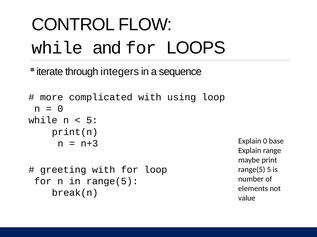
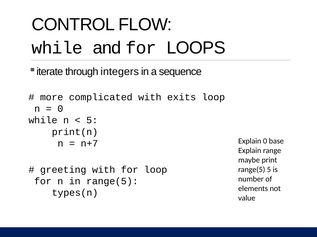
using: using -> exits (182, 97)
n+3: n+3 -> n+7 (89, 144)
break(n: break(n -> types(n (75, 193)
